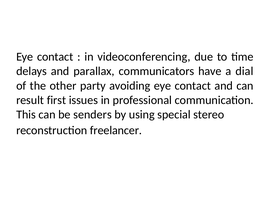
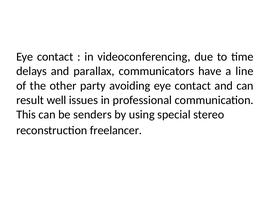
dial: dial -> line (244, 71)
first: first -> well (56, 100)
